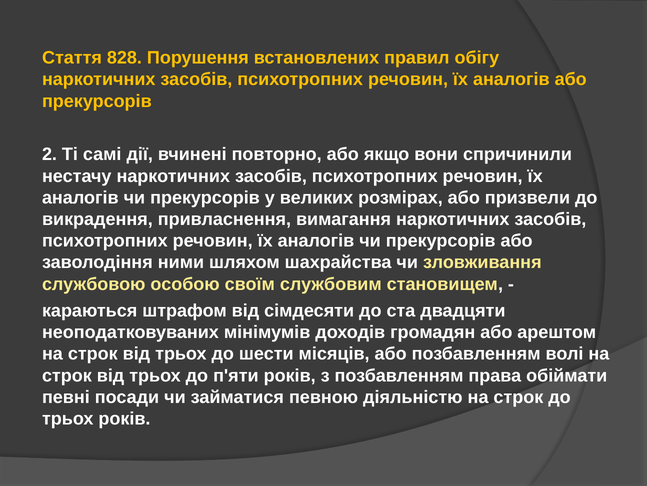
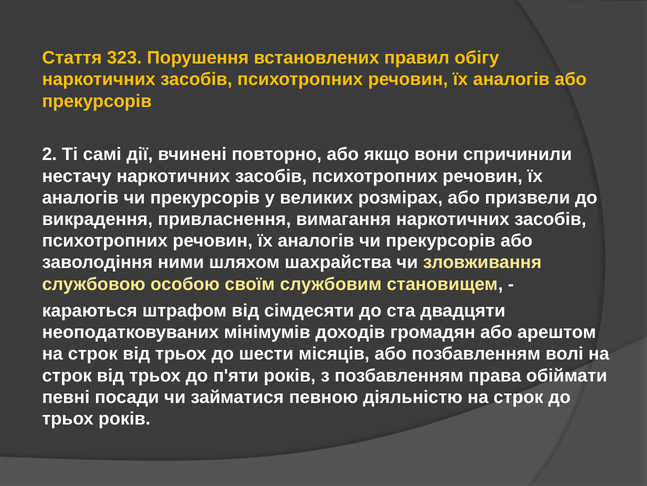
828: 828 -> 323 (124, 58)
